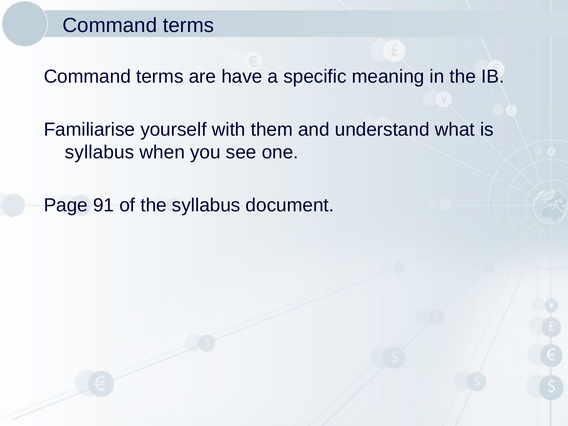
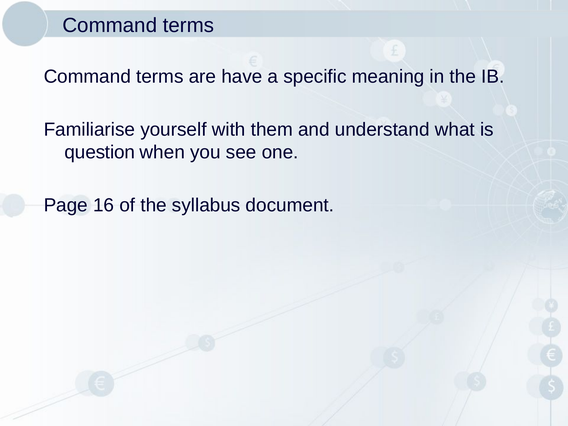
syllabus: syllabus -> question (100, 152)
91: 91 -> 16 (104, 205)
